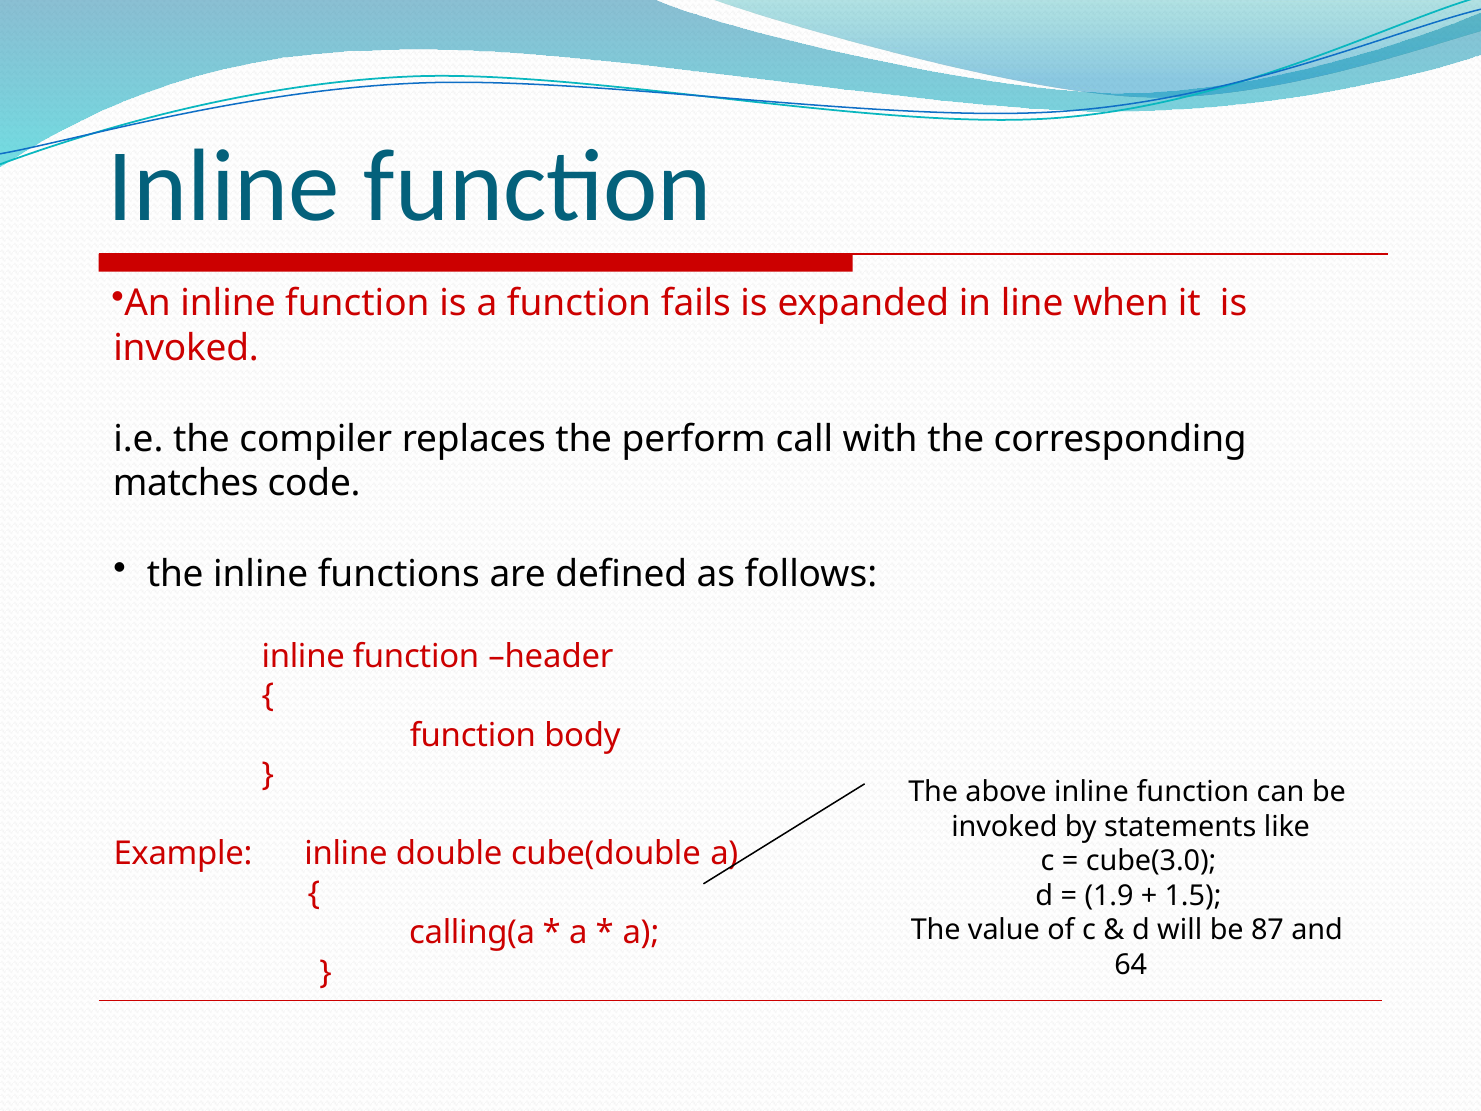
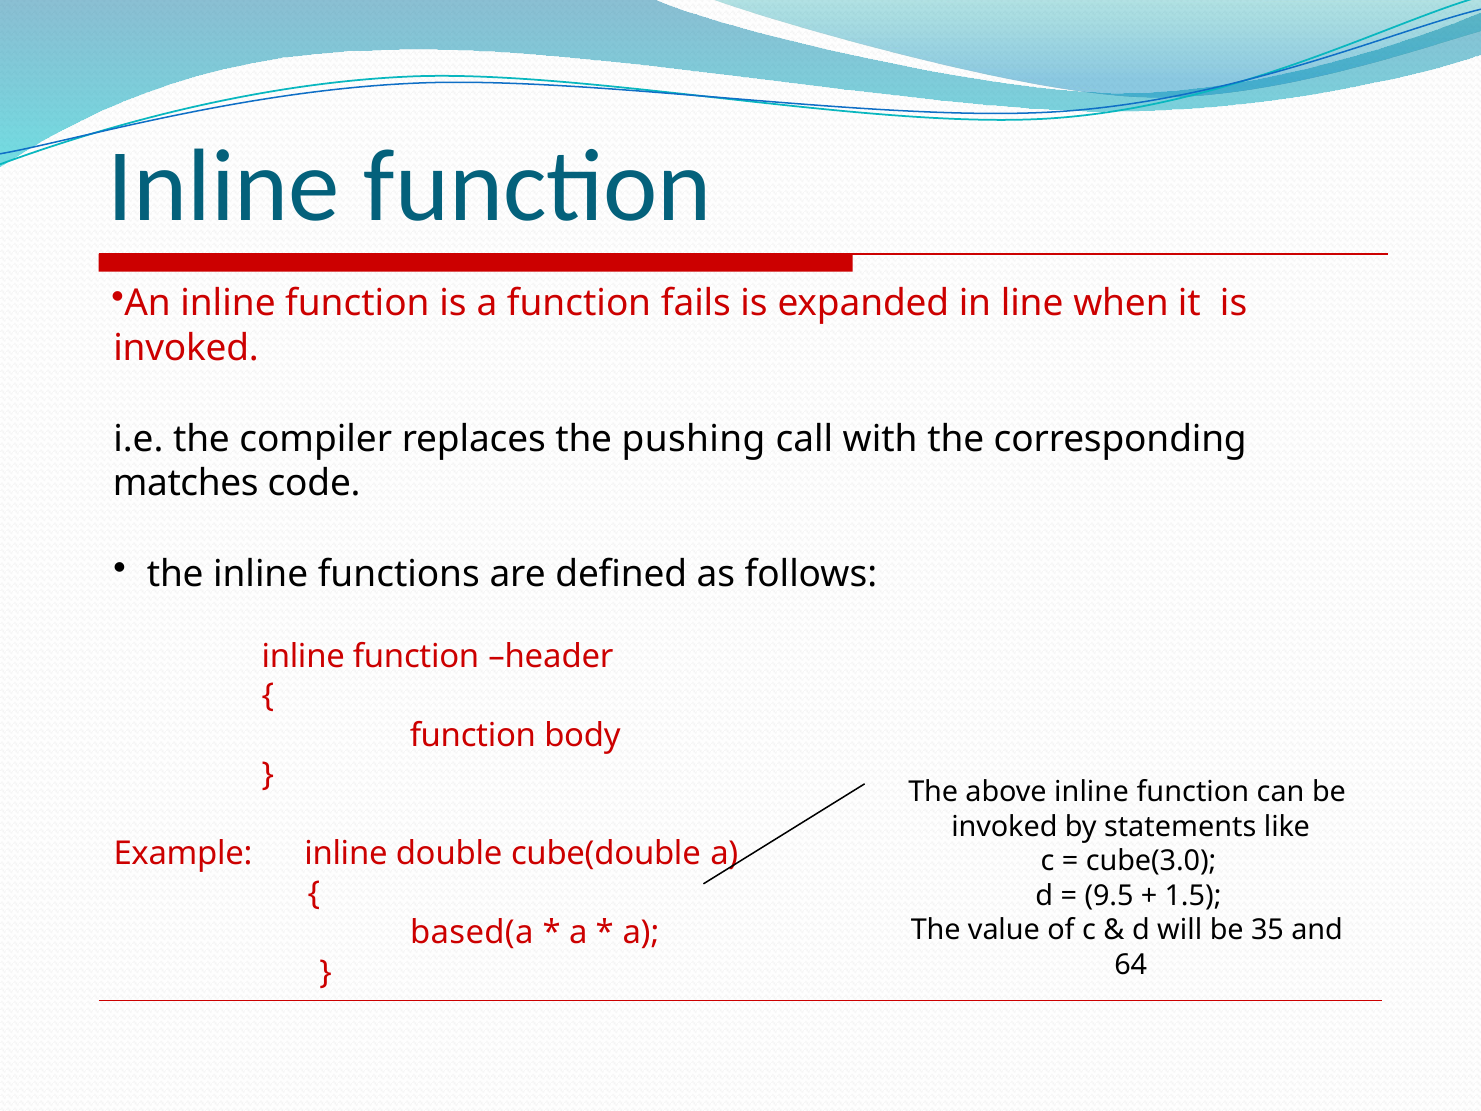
perform: perform -> pushing (694, 439)
1.9: 1.9 -> 9.5 (1109, 896)
87: 87 -> 35 (1267, 930)
calling(a: calling(a -> based(a (472, 933)
